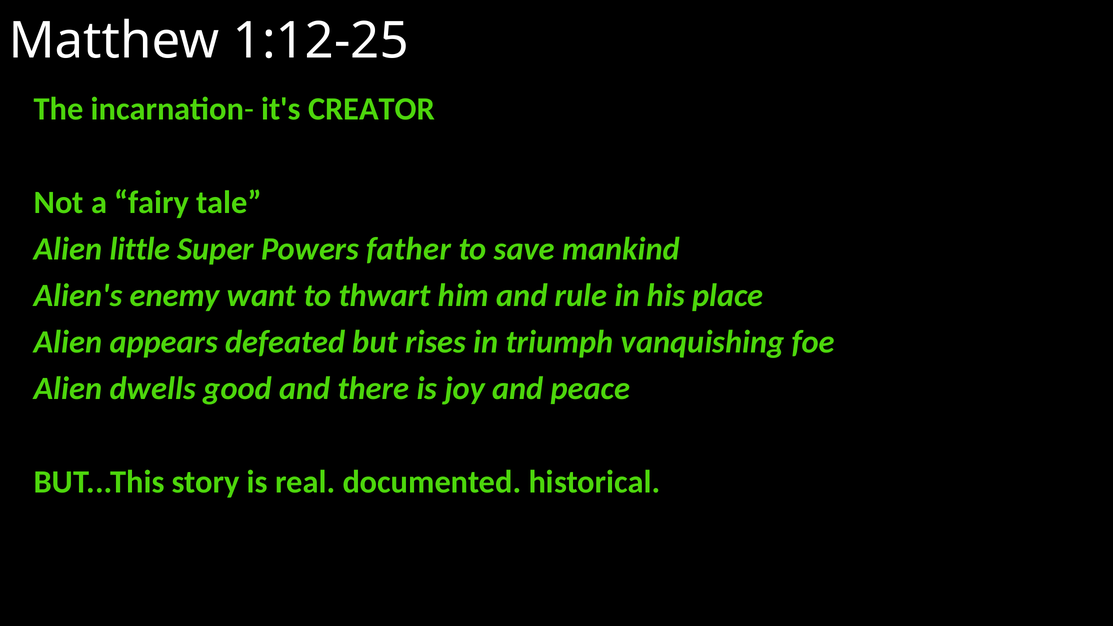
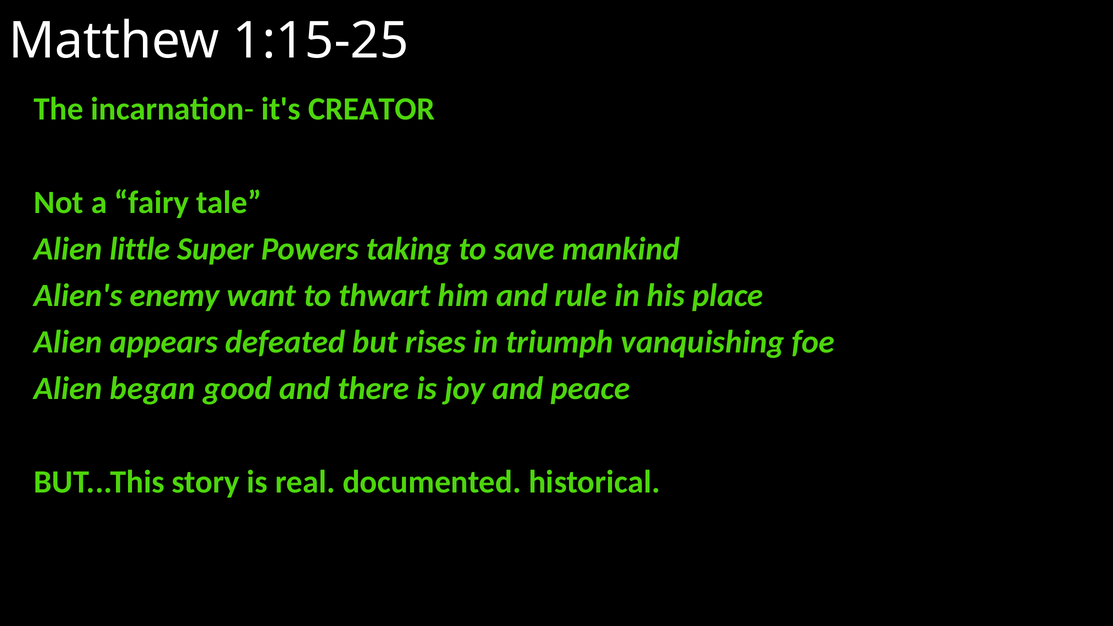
1:12-25: 1:12-25 -> 1:15-25 (321, 41)
father: father -> taking (409, 249)
dwells: dwells -> began (153, 389)
